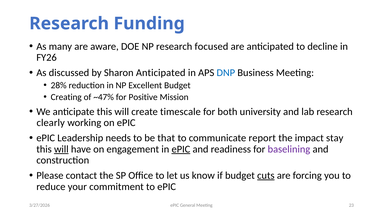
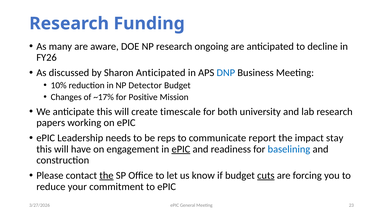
focused: focused -> ongoing (212, 46)
28%: 28% -> 10% (59, 85)
Excellent: Excellent -> Detector (145, 85)
Creating: Creating -> Changes (66, 97)
~47%: ~47% -> ~17% (104, 97)
clearly: clearly -> papers (51, 123)
that: that -> reps (166, 138)
will underline: present -> none (61, 149)
baselining colour: purple -> blue (289, 149)
the underline: none -> present (106, 176)
